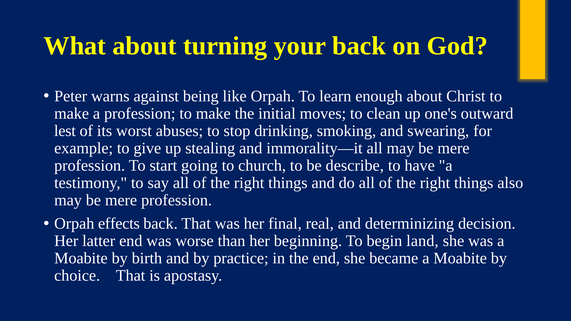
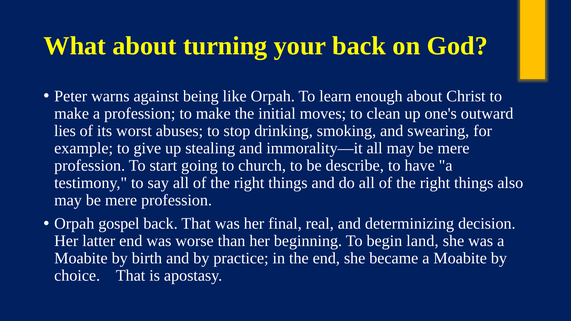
lest: lest -> lies (65, 131)
effects: effects -> gospel (119, 224)
